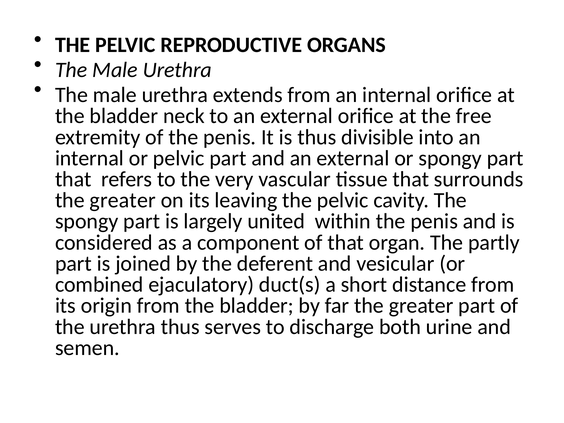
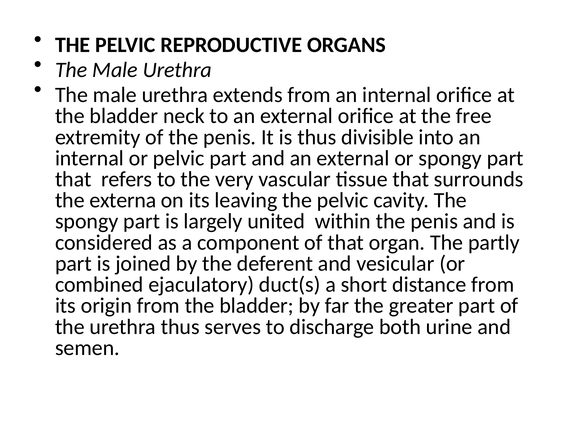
greater: greater -> externa (123, 200)
